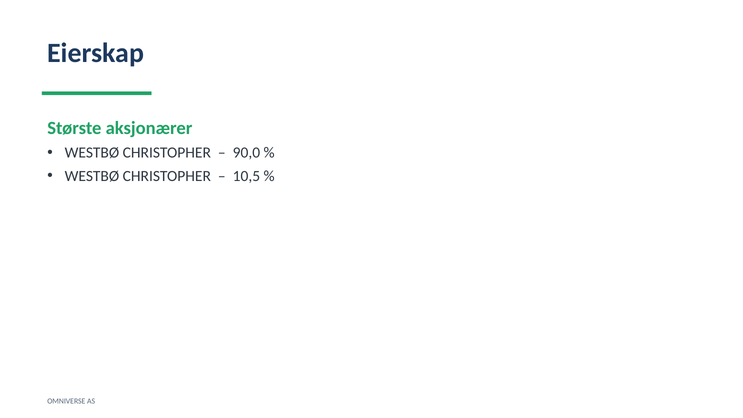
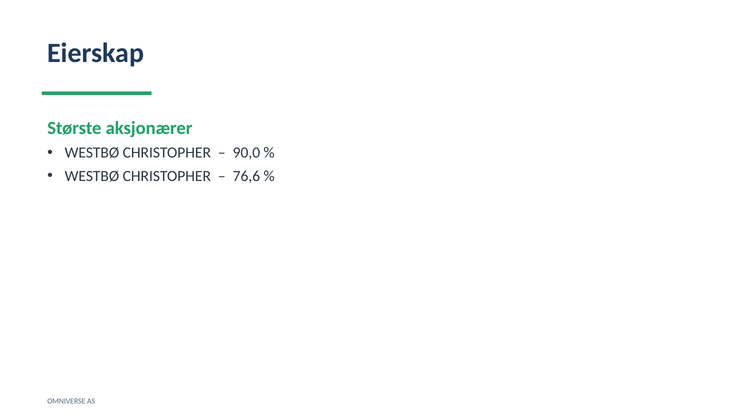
10,5: 10,5 -> 76,6 (246, 176)
